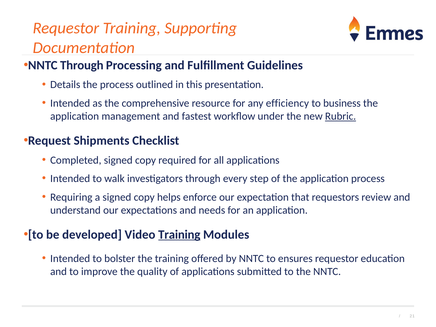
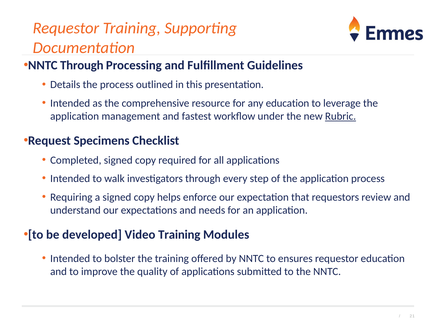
any efficiency: efficiency -> education (288, 103)
business: business -> leverage (342, 103)
Shipments: Shipments -> Specimens (102, 141)
Training underline: present -> none (179, 235)
